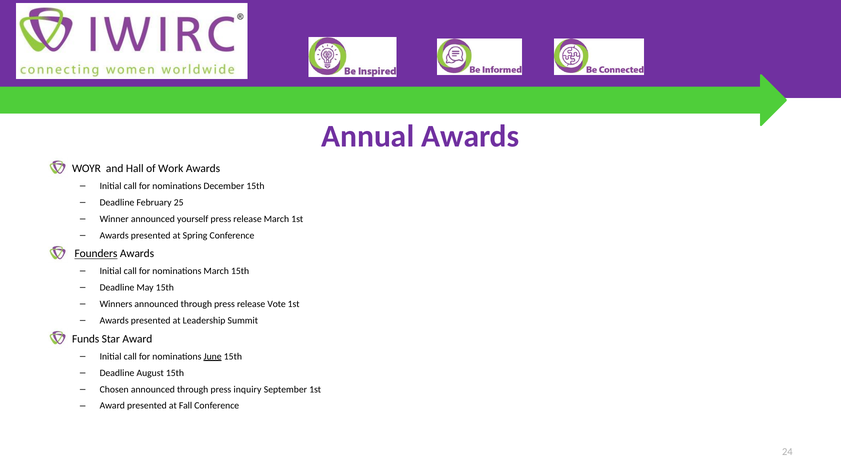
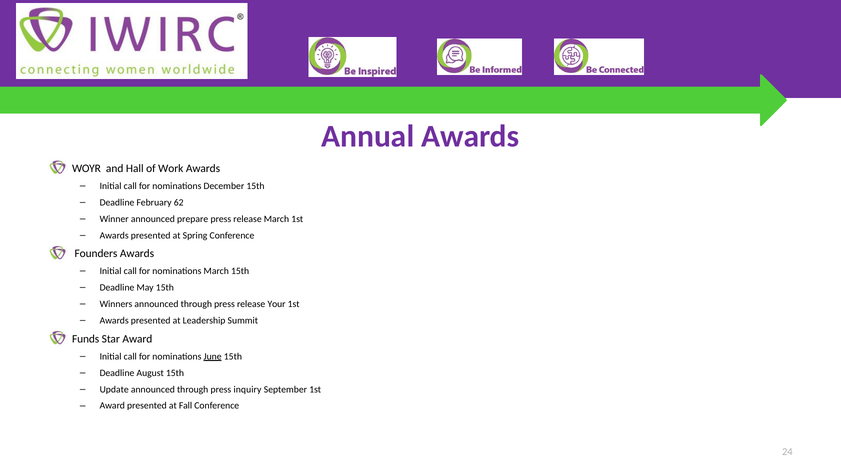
25: 25 -> 62 (179, 202)
yourself: yourself -> prepare (193, 219)
Founders underline: present -> none (96, 254)
Vote: Vote -> Your (277, 304)
Chosen: Chosen -> Update (114, 389)
